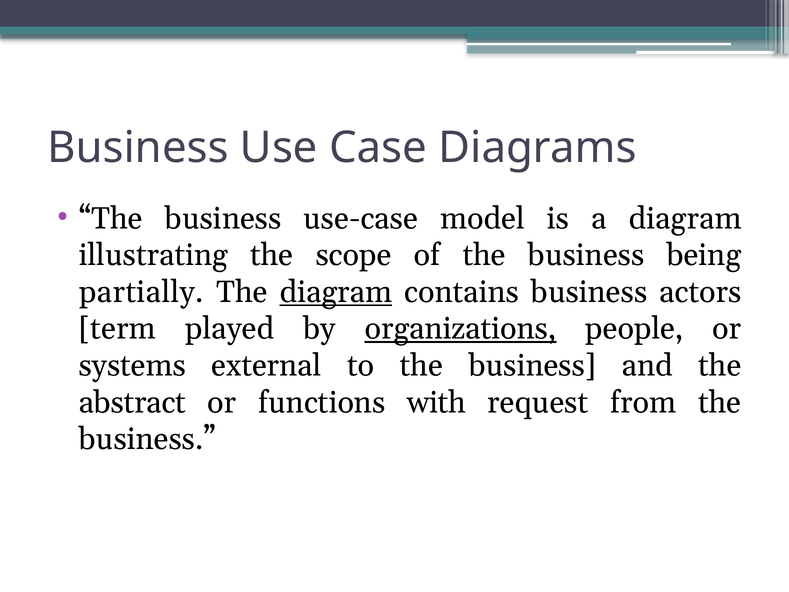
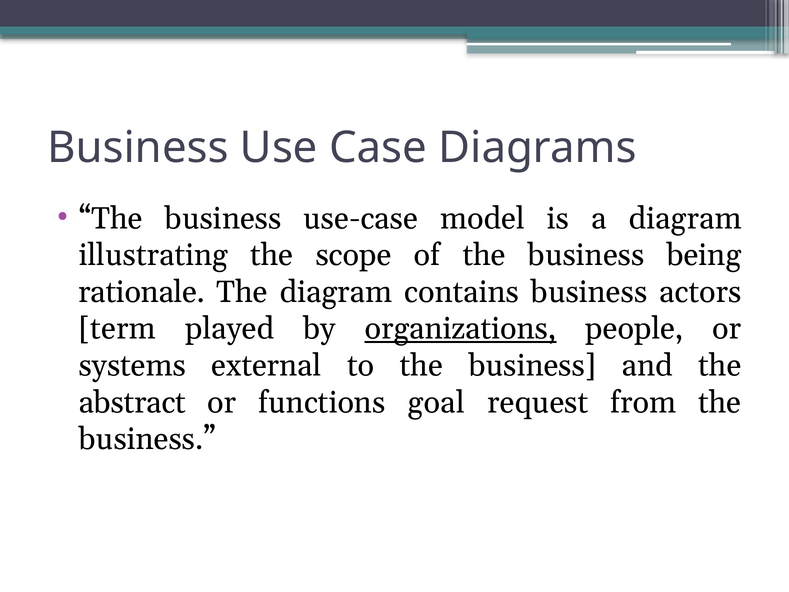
partially: partially -> rationale (142, 292)
diagram underline: present -> none (336, 292)
with: with -> goal (436, 402)
